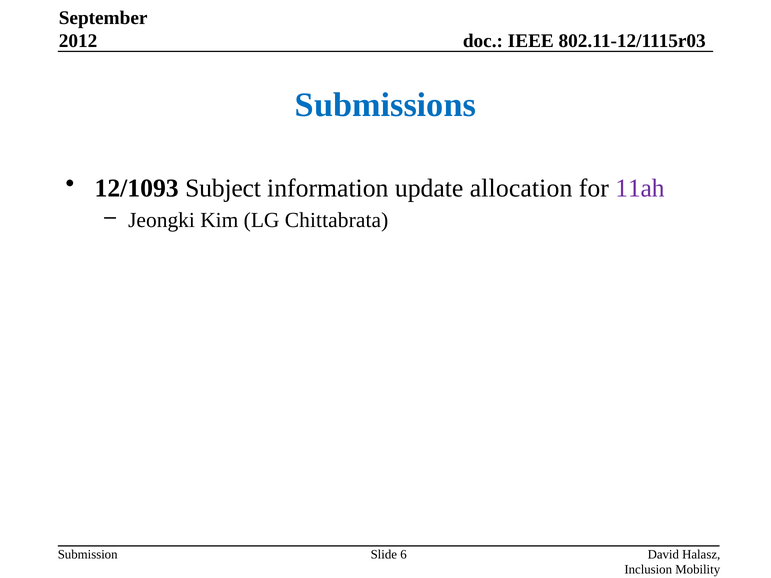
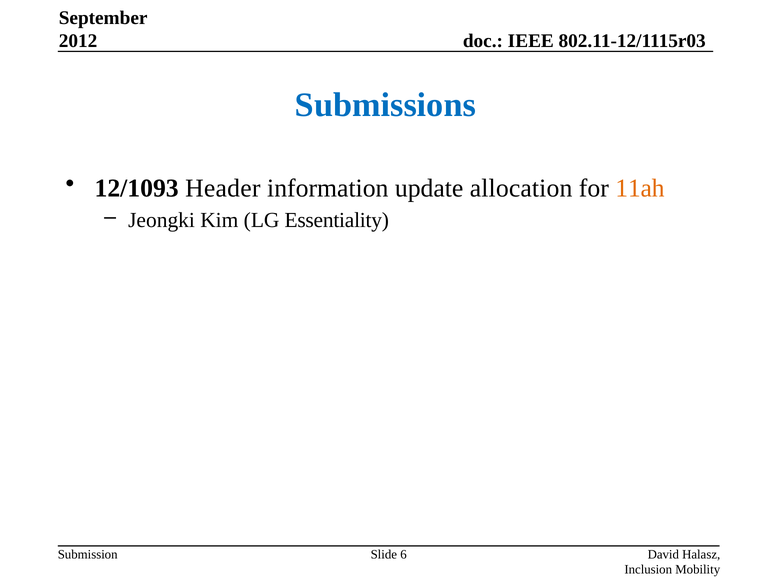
Subject: Subject -> Header (223, 188)
11ah colour: purple -> orange (640, 188)
Chittabrata: Chittabrata -> Essentiality (337, 220)
